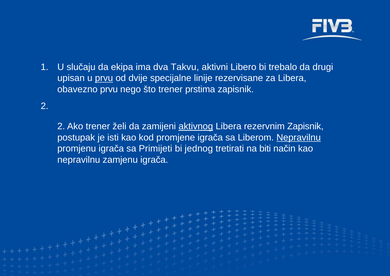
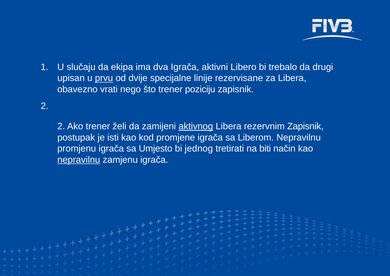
dva Takvu: Takvu -> Igrača (185, 67)
obavezno prvu: prvu -> vrati (109, 89)
prstima: prstima -> poziciju (200, 89)
Nepravilnu underline: present -> none (299, 137)
Primijeti: Primijeti -> Umjesto (156, 149)
nepravilnu underline: none -> present (79, 160)
